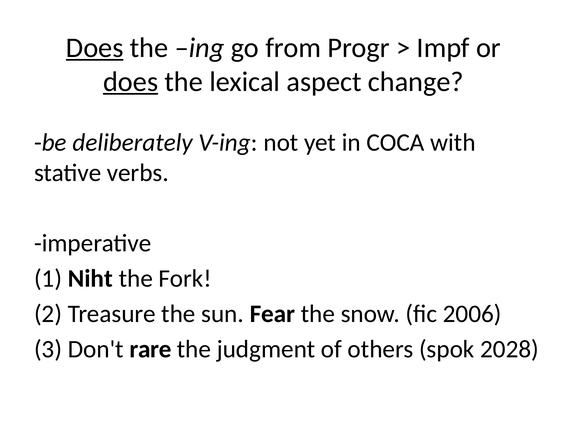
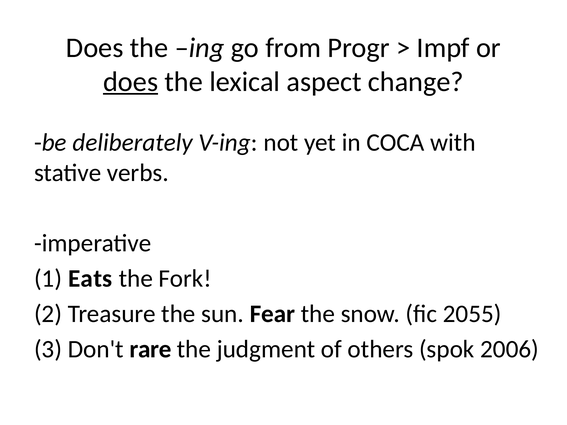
Does underline: present -> none (95, 48)
Niht: Niht -> Eats (90, 279)
2006: 2006 -> 2055 (472, 314)
2028: 2028 -> 2006 (510, 349)
